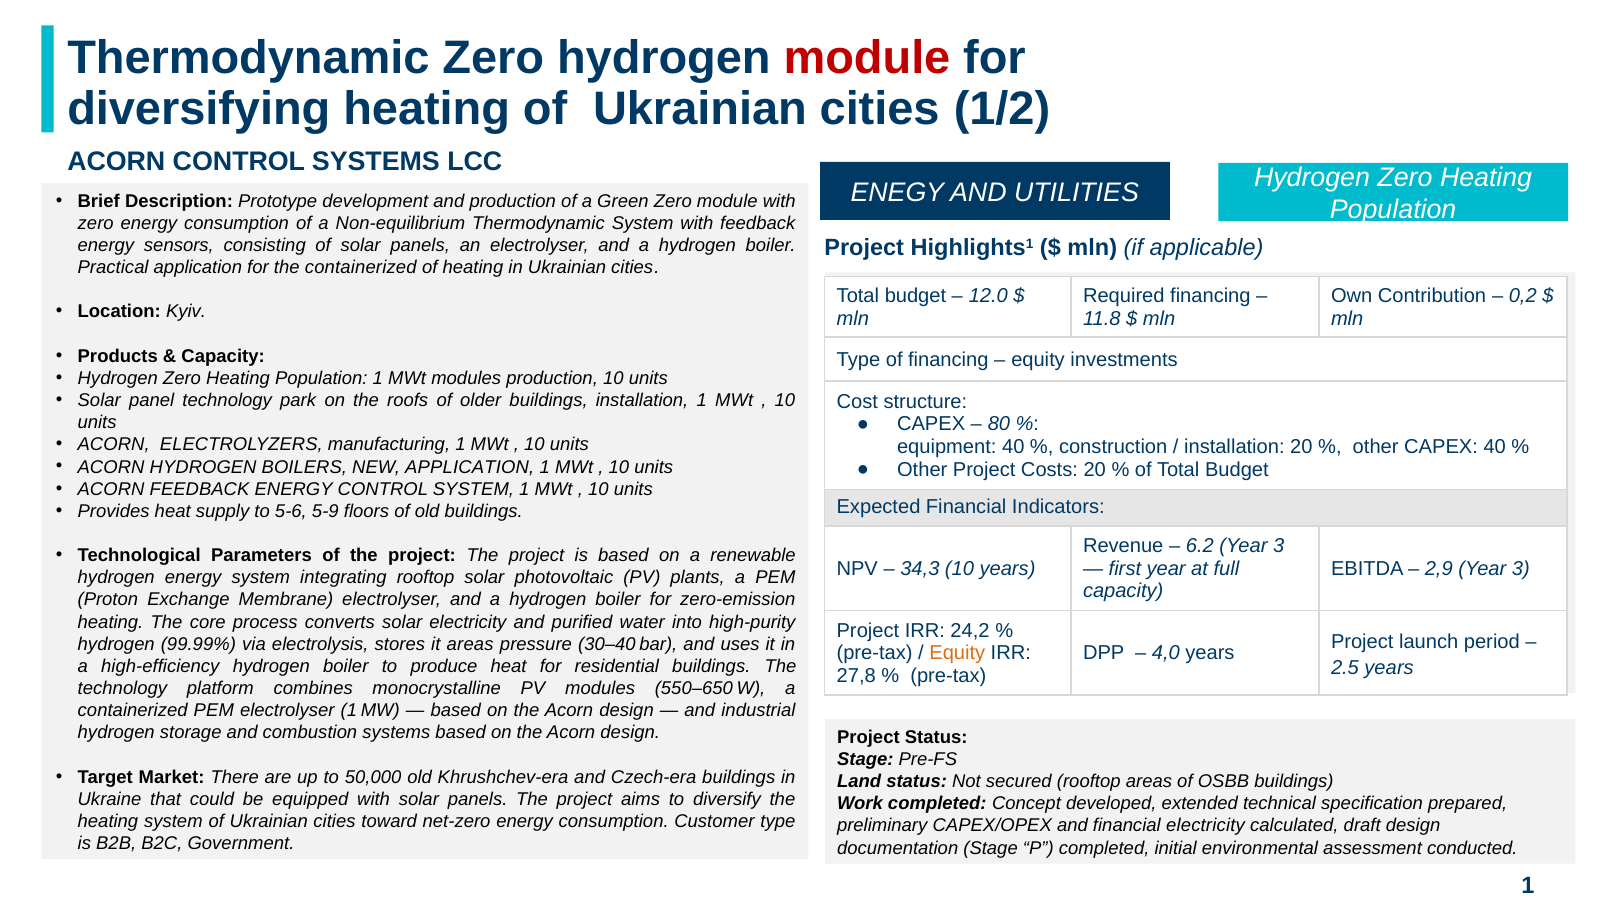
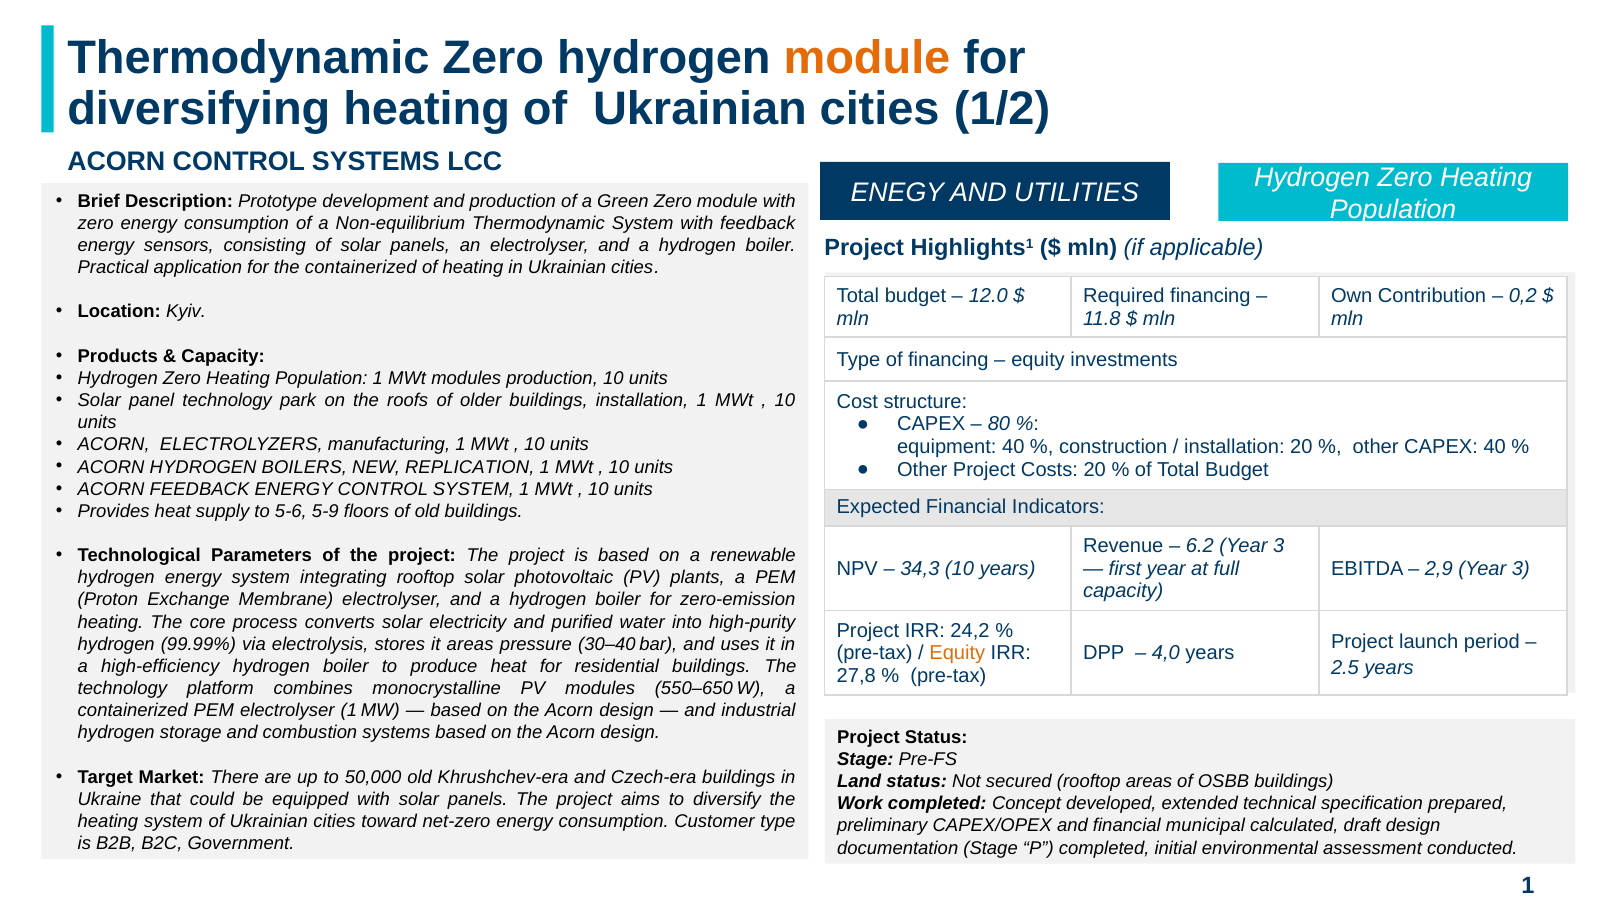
module colour: red -> orange (867, 58)
NEW APPLICATION: APPLICATION -> REPLICATION (470, 467)
financial electricity: electricity -> municipal (1205, 826)
